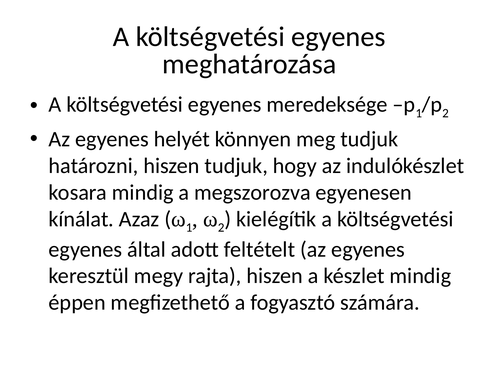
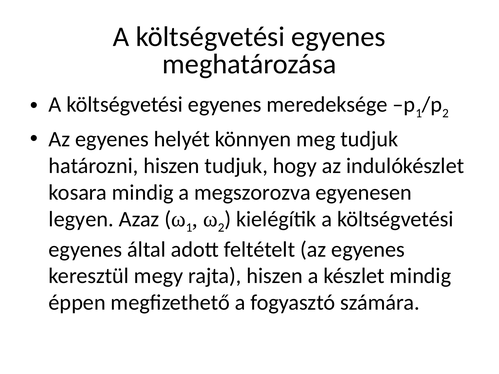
kínálat: kínálat -> legyen (81, 219)
